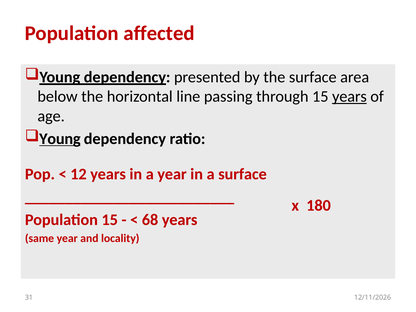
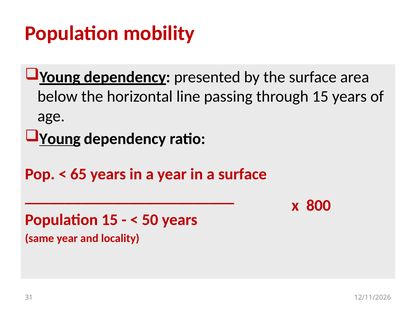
affected: affected -> mobility (159, 33)
years underline: present -> none (349, 97)
12: 12 -> 65 (78, 174)
180: 180 -> 800 (319, 205)
68: 68 -> 50 (150, 220)
